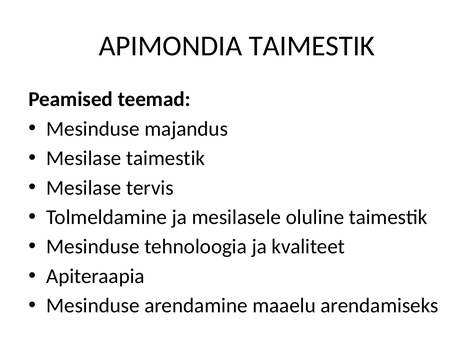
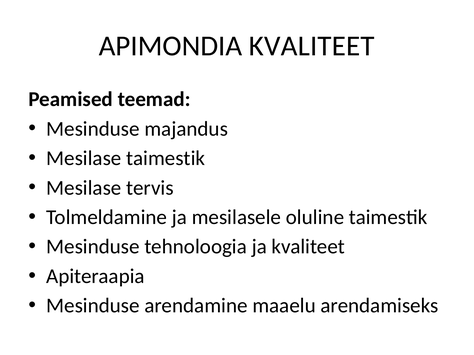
APIMONDIA TAIMESTIK: TAIMESTIK -> KVALITEET (312, 46)
